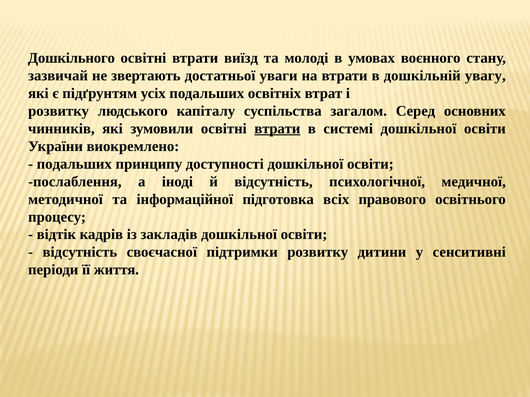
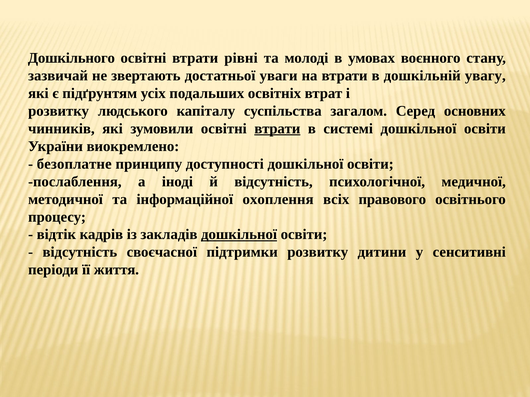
виїзд: виїзд -> рівні (241, 58)
подальших: подальших -> безоплатне (74, 164)
підготовка: підготовка -> охоплення (278, 199)
дошкільної underline: none -> present (239, 235)
